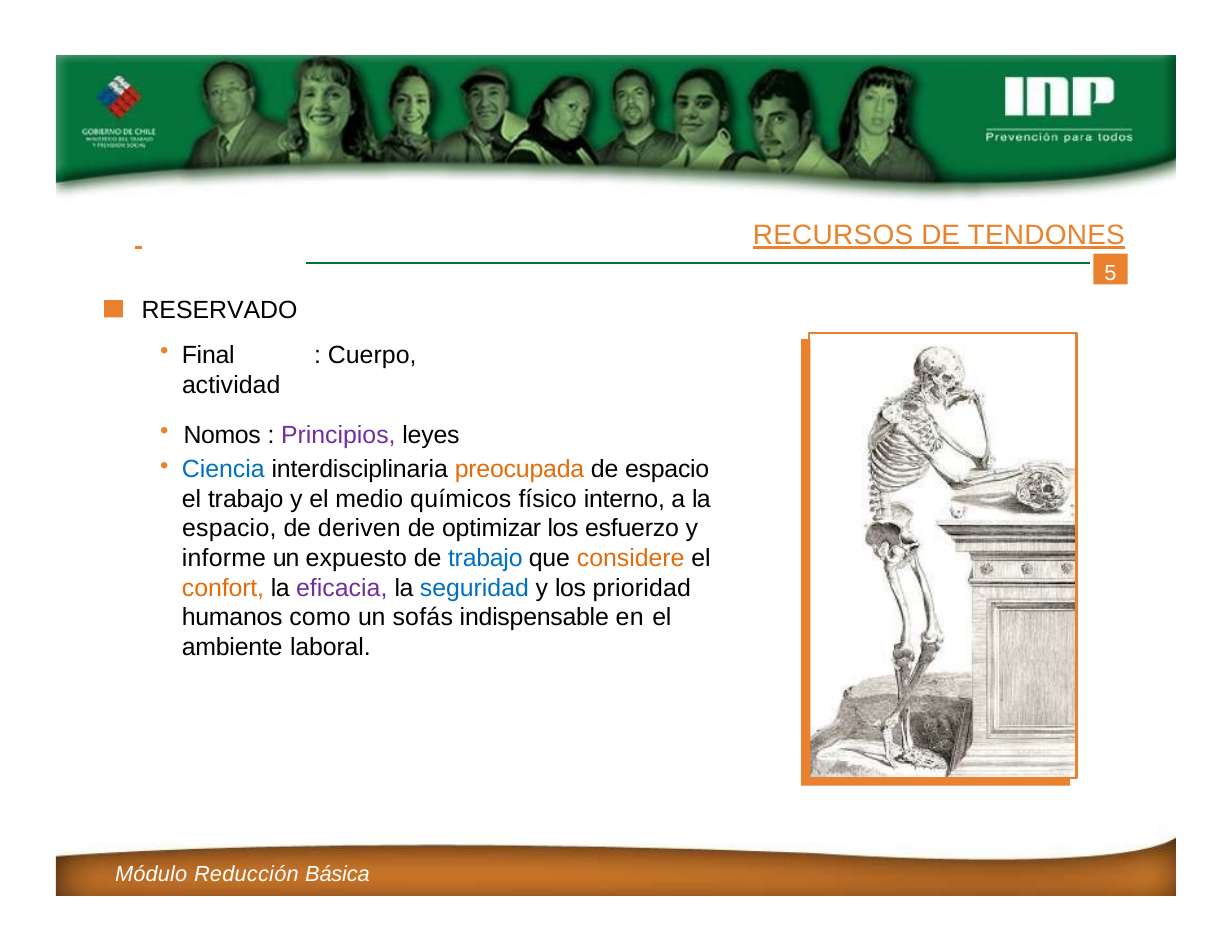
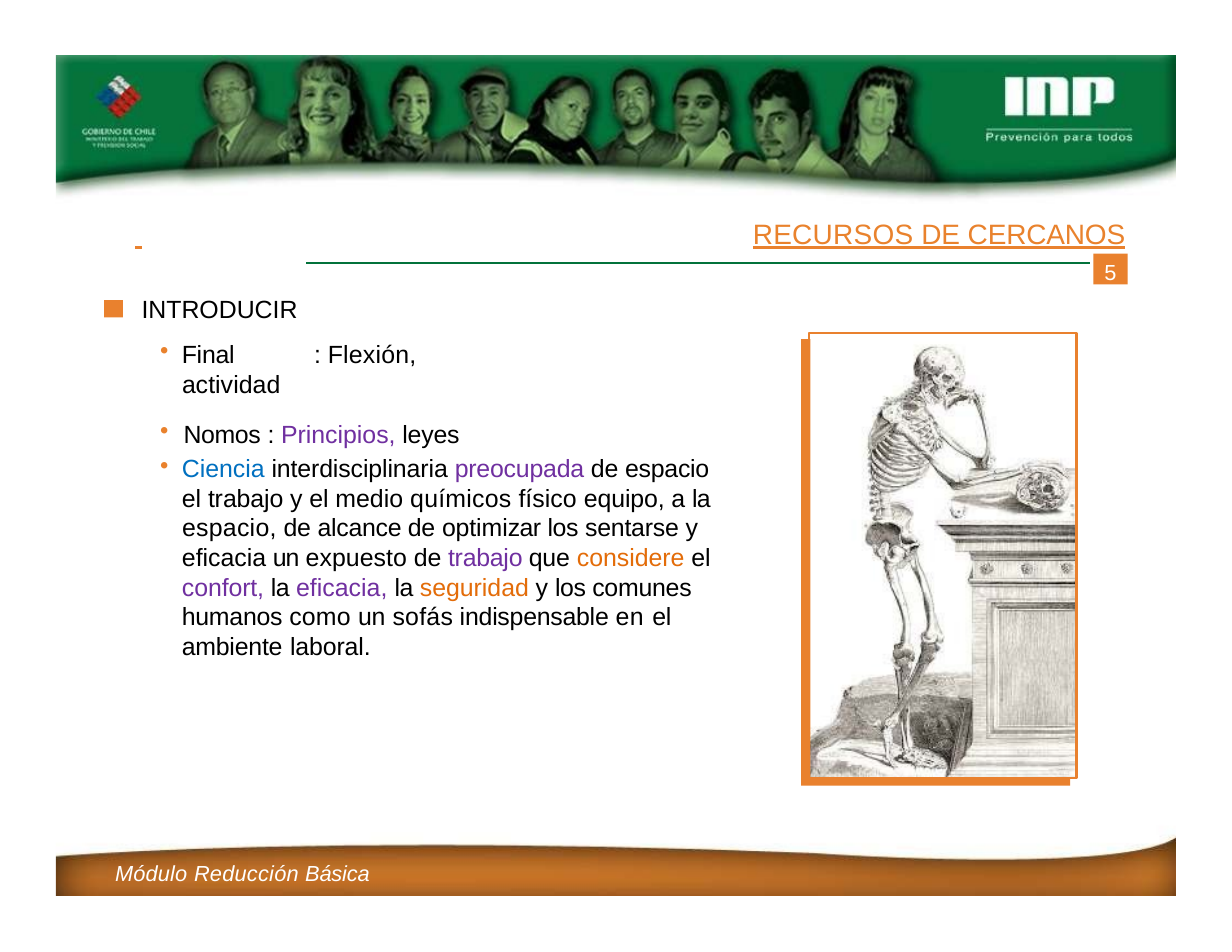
TENDONES: TENDONES -> CERCANOS (1046, 235)
RESERVADO: RESERVADO -> INTRODUCIR (220, 311)
Cuerpo: Cuerpo -> Flexión (372, 356)
preocupada colour: orange -> purple (520, 470)
interno: interno -> equipo (624, 499)
deriven: deriven -> alcance (360, 529)
esfuerzo: esfuerzo -> sentarse (632, 529)
informe: informe -> eficacia (224, 558)
trabajo colour: blue -> purple (485, 558)
confort colour: orange -> purple (223, 588)
seguridad colour: blue -> orange (474, 588)
prioridad: prioridad -> comunes (642, 588)
